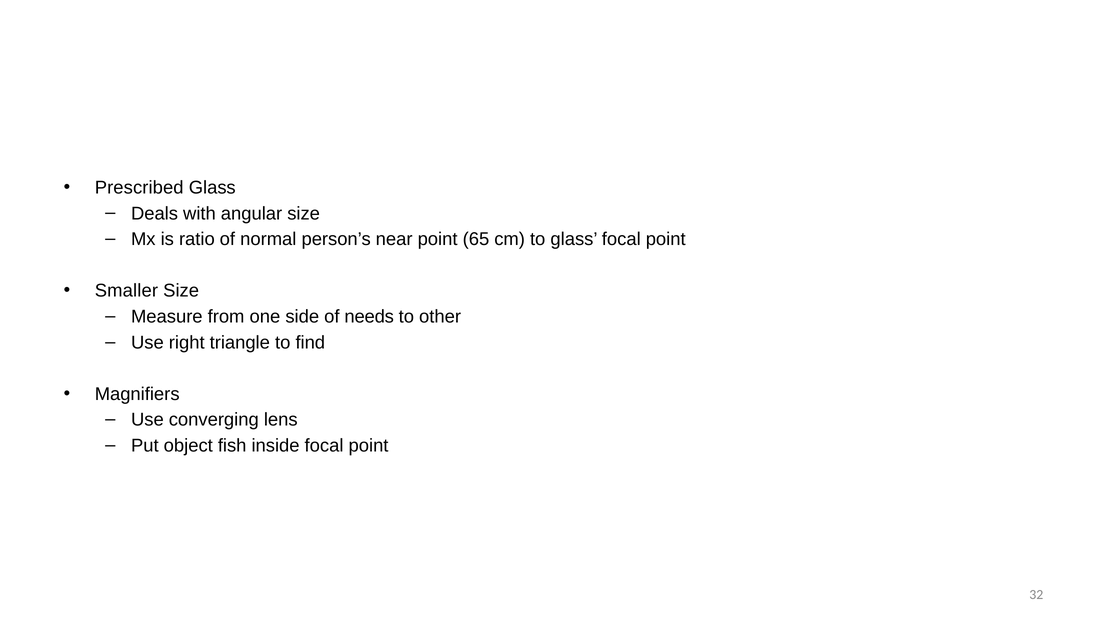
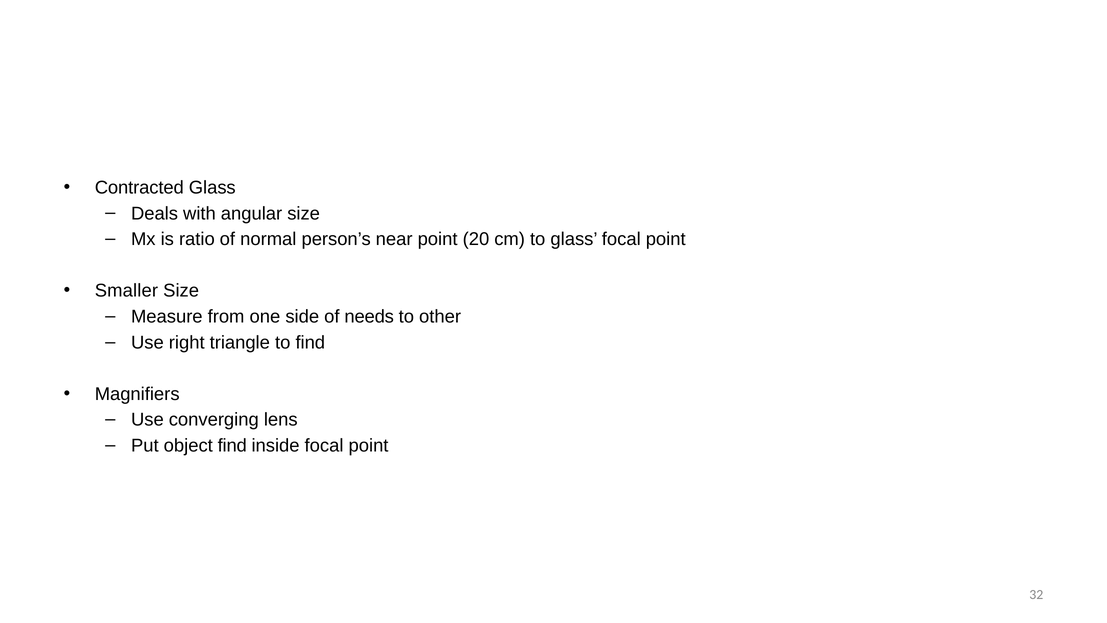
Prescribed: Prescribed -> Contracted (139, 188)
65: 65 -> 20 (476, 239)
object fish: fish -> find (232, 445)
